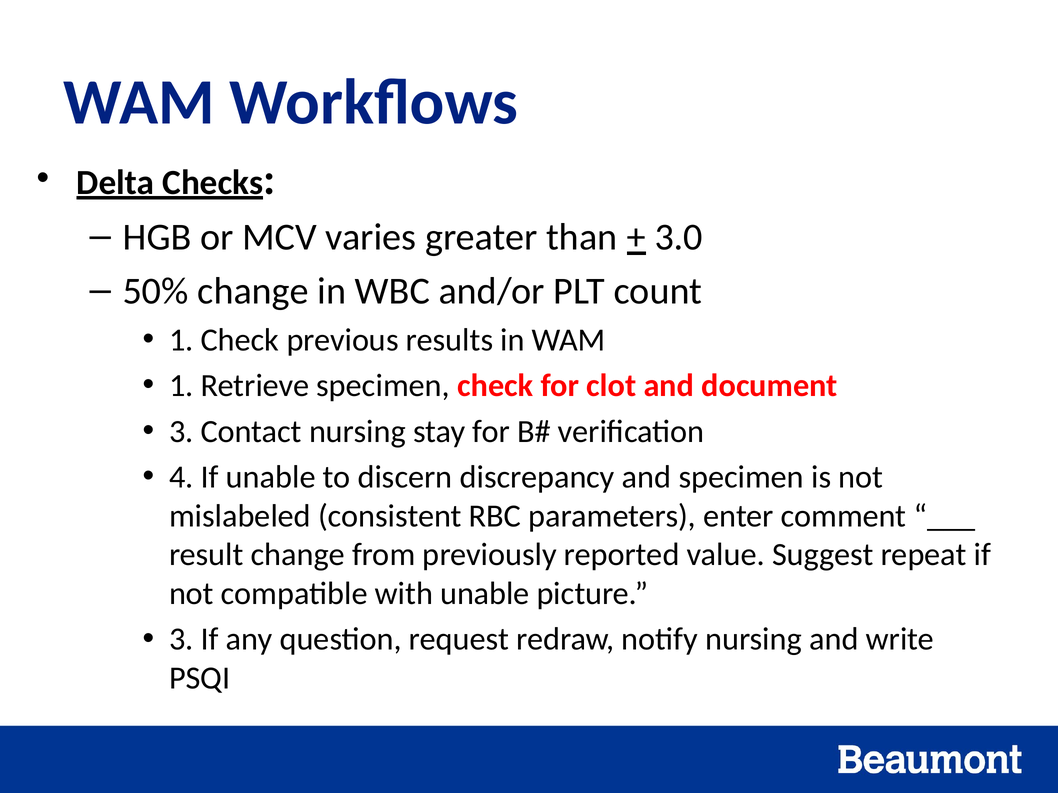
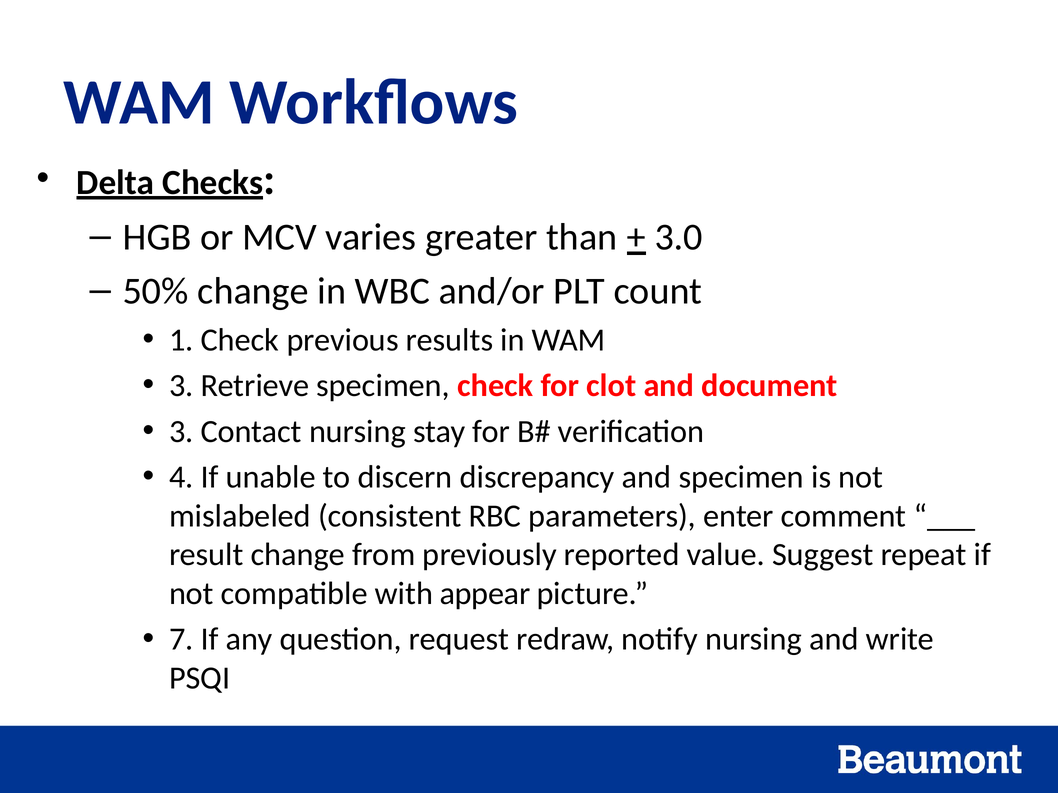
1: 1 -> 3 (181, 386)
with unable: unable -> appear (485, 594)
3: 3 -> 7 (181, 640)
